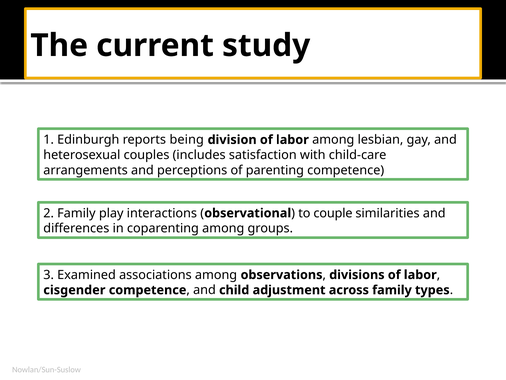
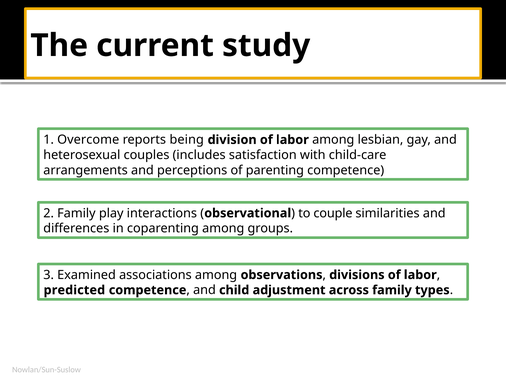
Edinburgh: Edinburgh -> Overcome (88, 140)
cisgender: cisgender -> predicted (74, 290)
